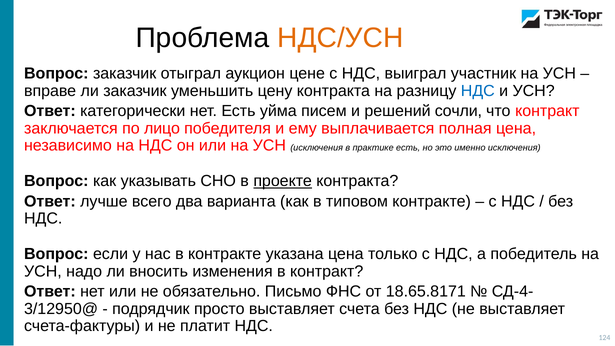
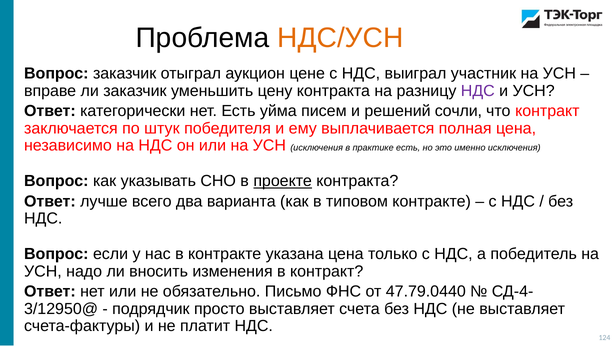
НДС colour: blue -> purple (478, 91)
лицо: лицо -> штук (162, 128)
18.65.8171: 18.65.8171 -> 47.79.0440 (426, 291)
